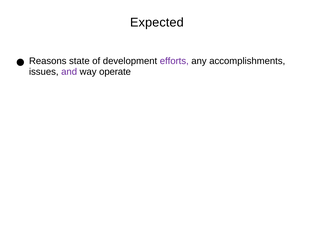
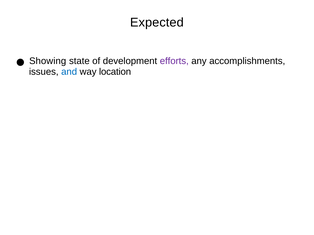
Reasons: Reasons -> Showing (48, 61)
and colour: purple -> blue (69, 72)
operate: operate -> location (115, 72)
